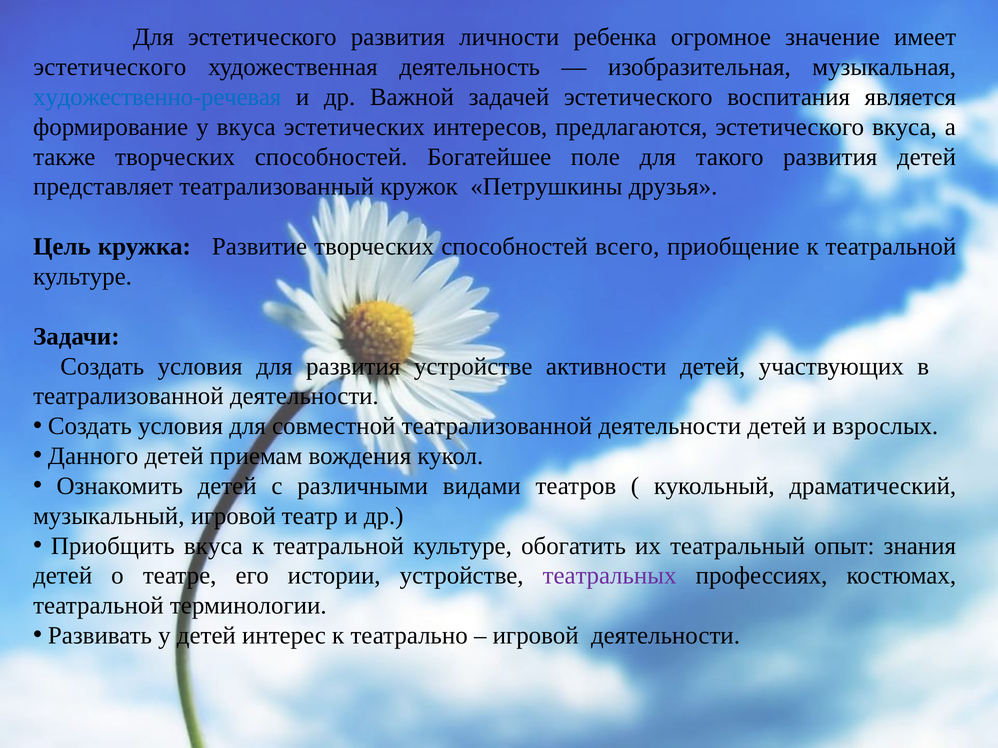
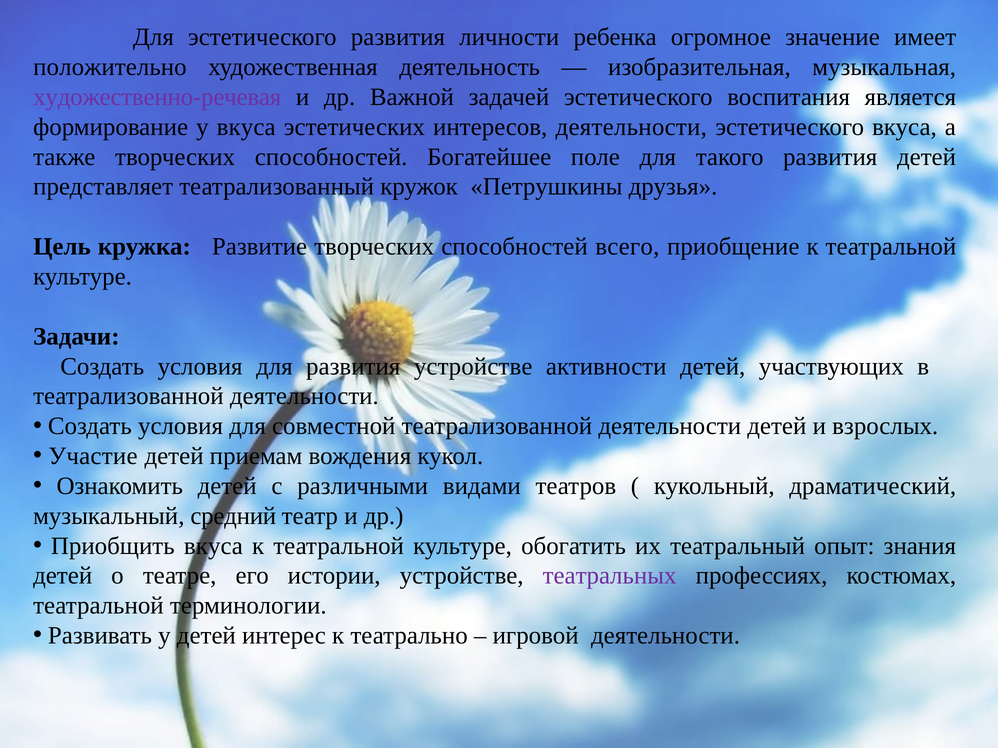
эстетического: эстетического -> положительно (110, 67)
художественно-речевая colour: blue -> purple (157, 97)
интересов предлагаются: предлагаются -> деятельности (631, 127)
Данного: Данного -> Участие (93, 456)
музыкальный игровой: игровой -> средний (233, 516)
